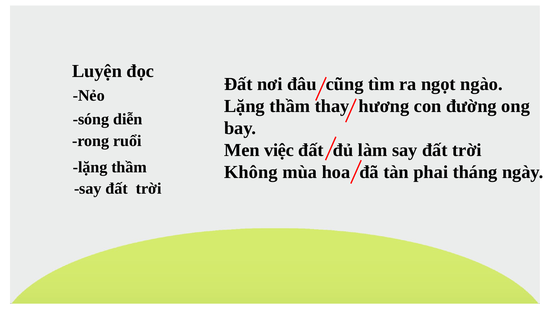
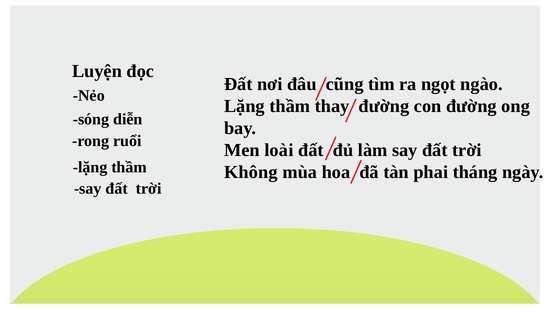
thay hương: hương -> đường (384, 106)
việc: việc -> loài (279, 150)
